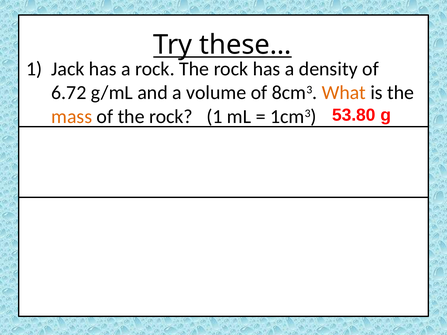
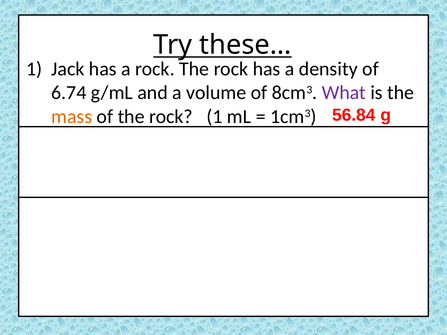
6.72: 6.72 -> 6.74 (69, 93)
What colour: orange -> purple (344, 93)
53.80: 53.80 -> 56.84 (354, 115)
